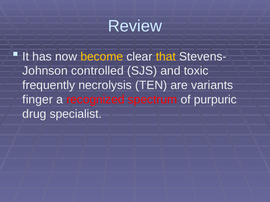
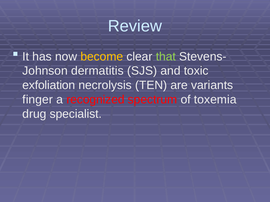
that colour: yellow -> light green (166, 57)
controlled: controlled -> dermatitis (97, 71)
frequently: frequently -> exfoliation (49, 85)
purpuric: purpuric -> toxemia (215, 100)
